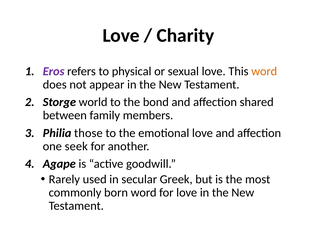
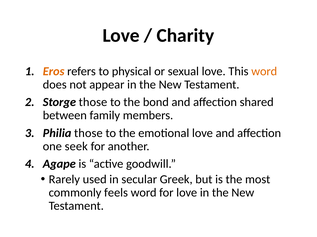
Eros colour: purple -> orange (54, 71)
Storge world: world -> those (93, 102)
born: born -> feels (116, 193)
